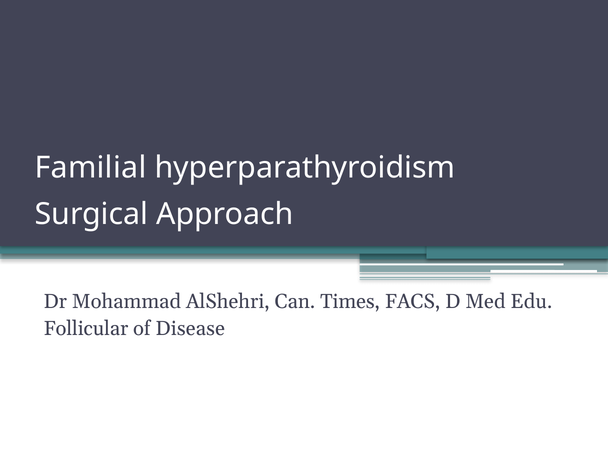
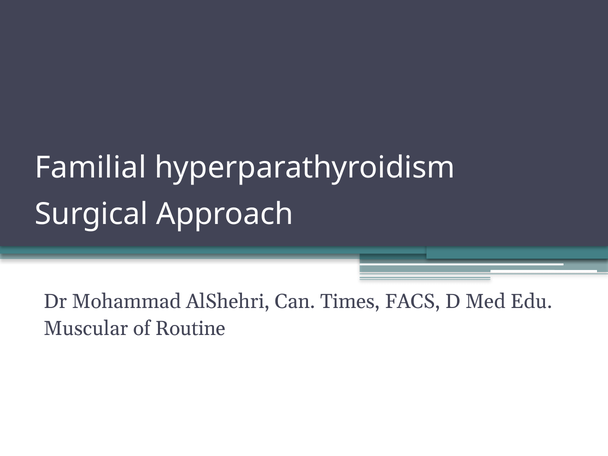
Follicular: Follicular -> Muscular (86, 328)
Disease: Disease -> Routine (190, 328)
